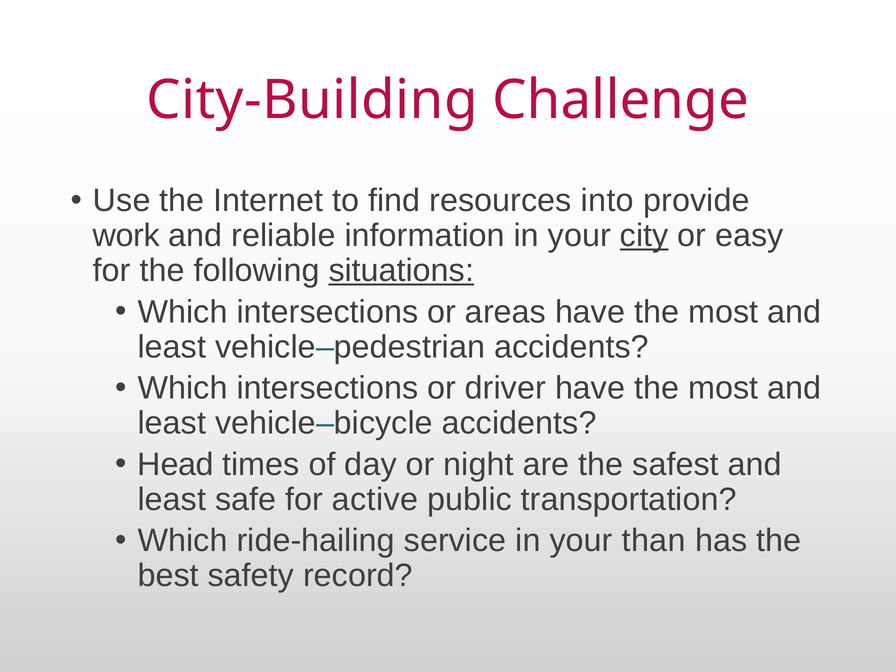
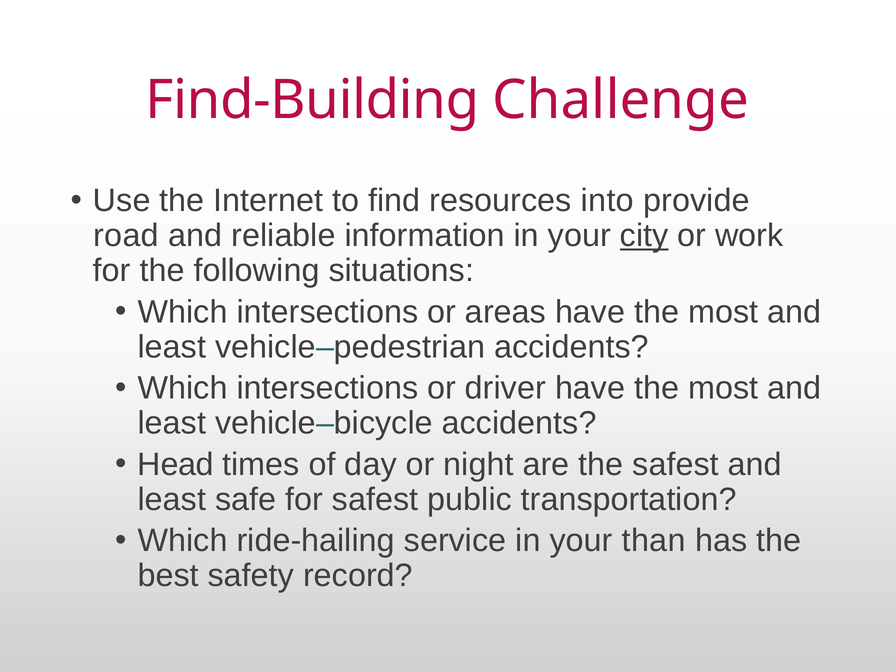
City-Building: City-Building -> Find-Building (312, 100)
work: work -> road (126, 236)
easy: easy -> work (749, 236)
situations underline: present -> none (401, 271)
for active: active -> safest (375, 500)
